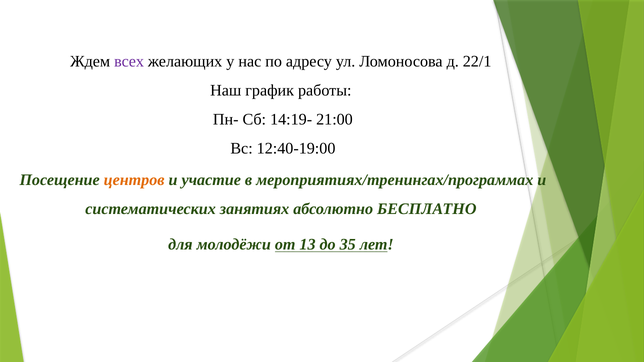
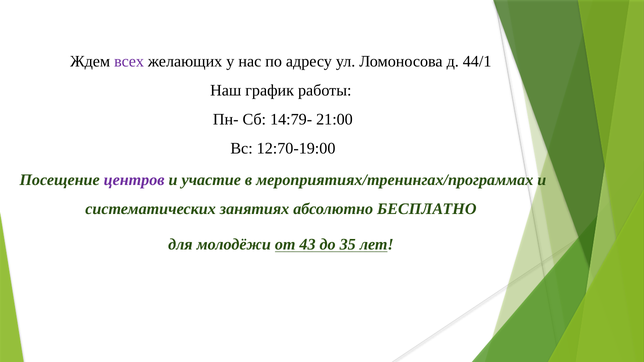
22/1: 22/1 -> 44/1 (477, 62)
14:19-: 14:19- -> 14:79- (291, 120)
12:40-19:00: 12:40-19:00 -> 12:70-19:00 (296, 149)
центров colour: orange -> purple (134, 180)
13: 13 -> 43 (308, 245)
